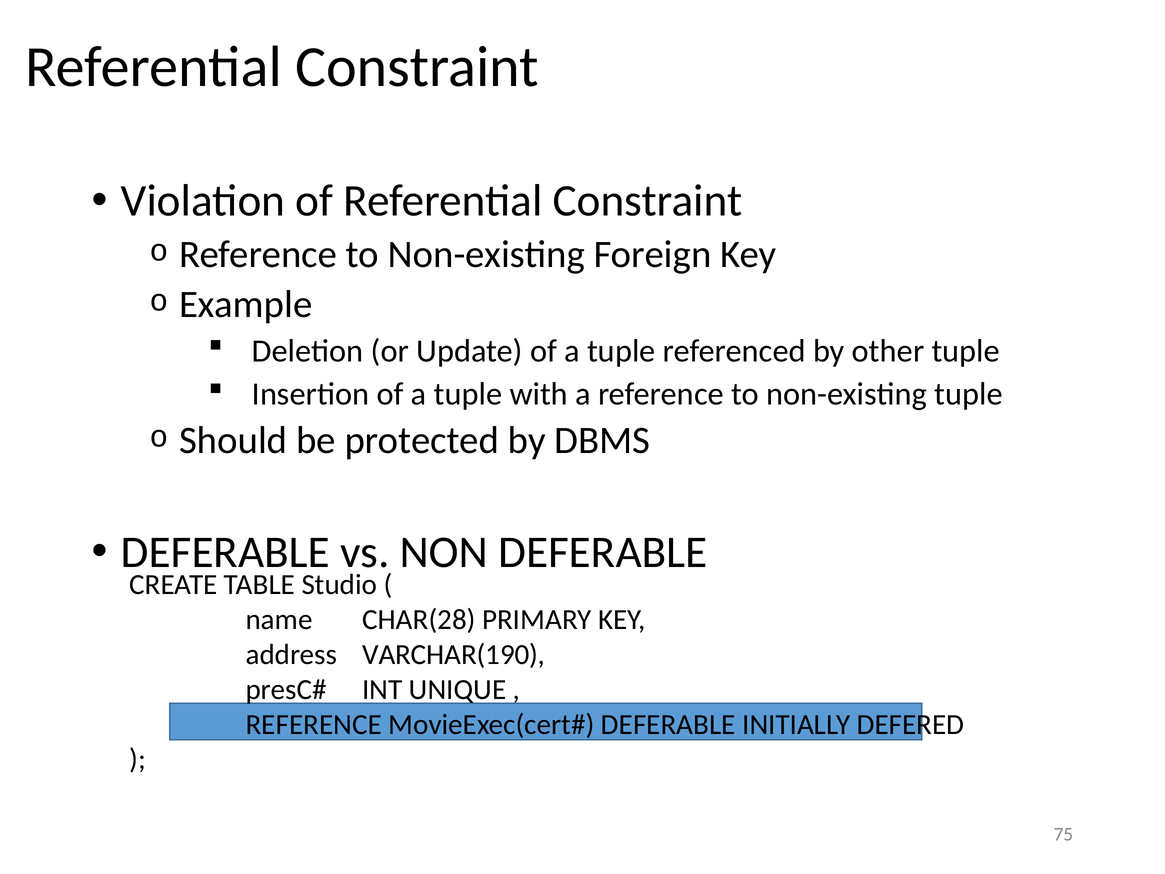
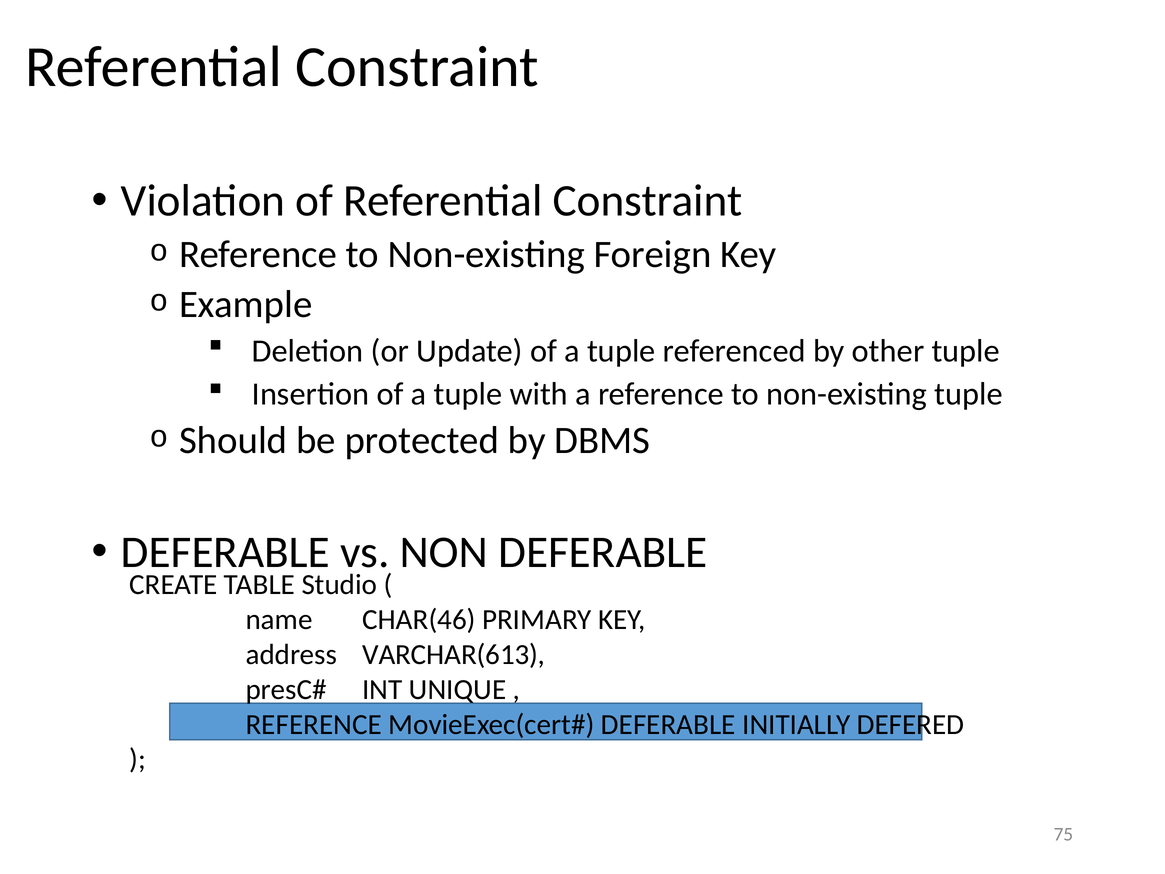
CHAR(28: CHAR(28 -> CHAR(46 (419, 619)
VARCHAR(190: VARCHAR(190 -> VARCHAR(613 (454, 654)
